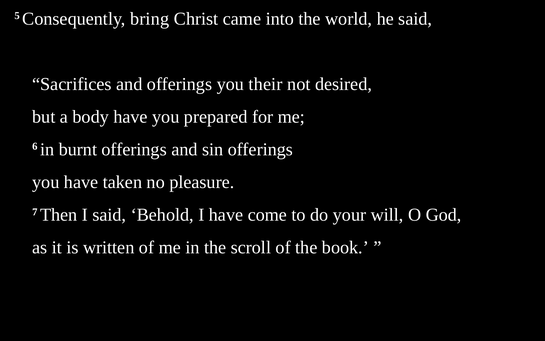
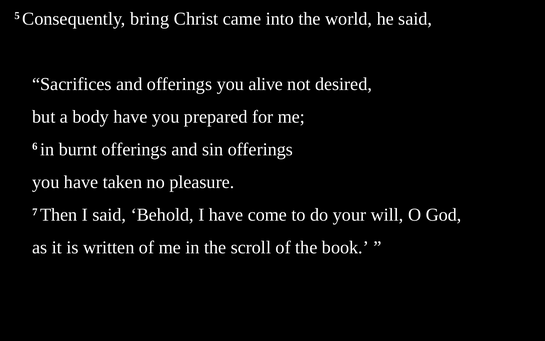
their: their -> alive (266, 84)
